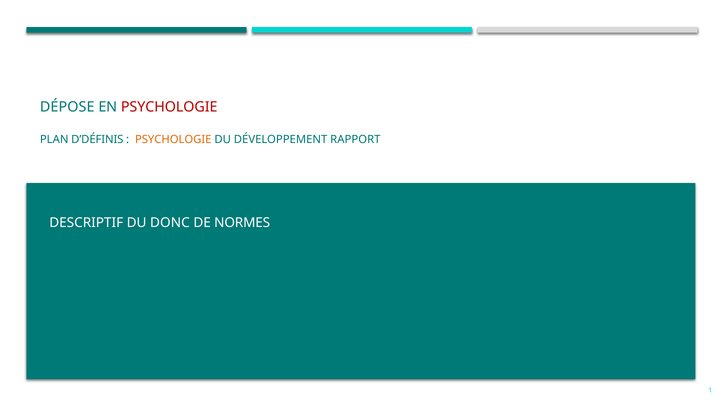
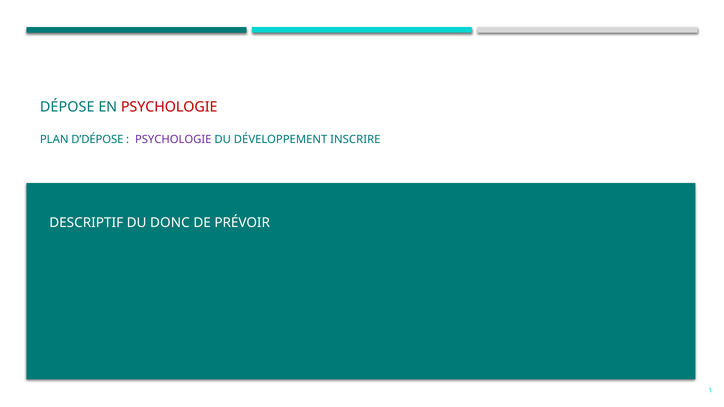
D’DÉFINIS: D’DÉFINIS -> D’DÉPOSE (97, 140)
PSYCHOLOGIE colour: orange -> purple (173, 140)
RAPPORT: RAPPORT -> INSCRIRE (355, 140)
NORMES: NORMES -> PRÉVOIR (242, 223)
